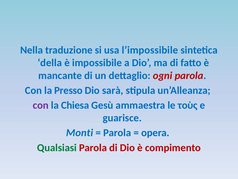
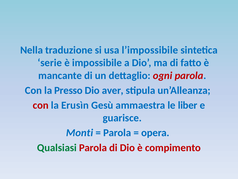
della: della -> serie (50, 63)
sarà: sarà -> aver (113, 90)
con colour: purple -> red (41, 105)
Chiesa: Chiesa -> Erusìn (75, 105)
τοὺς: τοὺς -> liber (188, 105)
